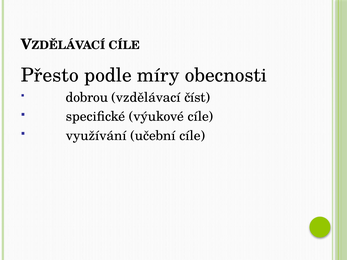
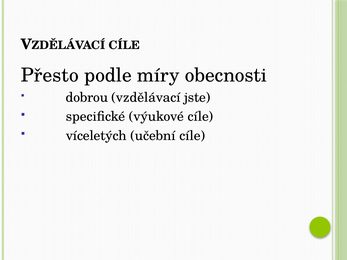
číst: číst -> jste (197, 98)
využívání: využívání -> víceletých (96, 136)
